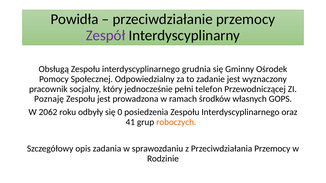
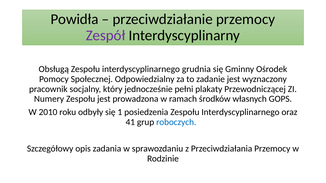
telefon: telefon -> plakaty (209, 89)
Poznaję: Poznaję -> Numery (49, 99)
2062: 2062 -> 2010 (48, 112)
0: 0 -> 1 (120, 112)
roboczych colour: orange -> blue (176, 122)
